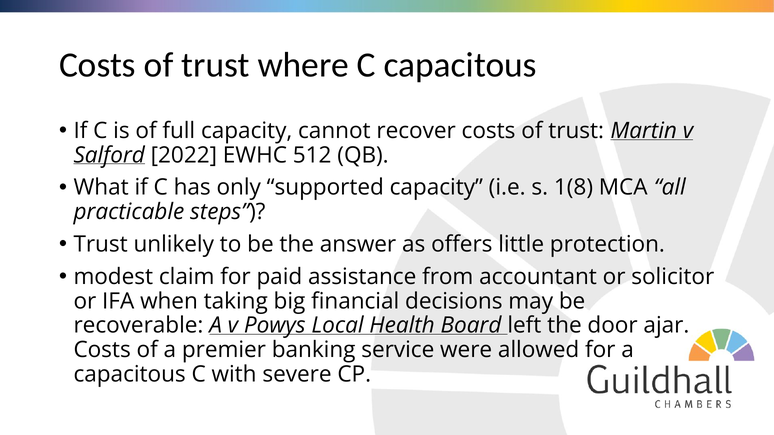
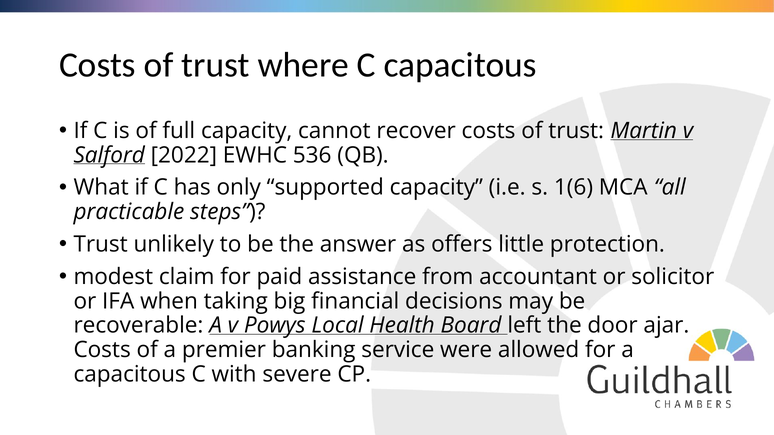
512: 512 -> 536 (312, 155)
1(8: 1(8 -> 1(6 (573, 188)
